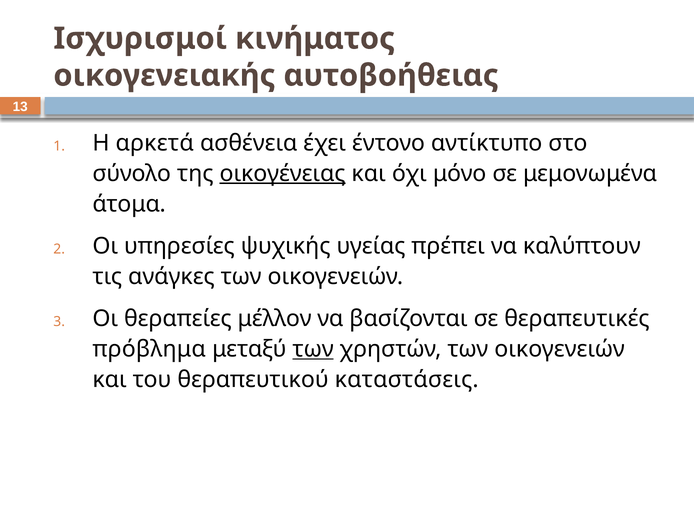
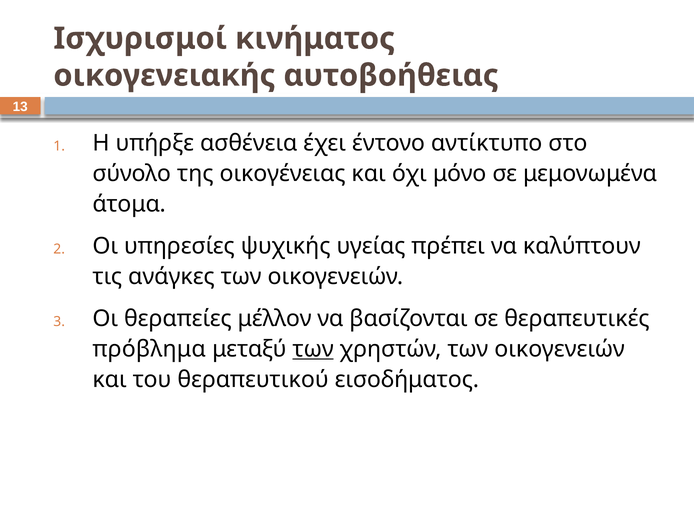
αρκετά: αρκετά -> υπήρξε (155, 143)
οικογένειας underline: present -> none (283, 174)
καταστάσεις: καταστάσεις -> εισοδήματος (407, 380)
